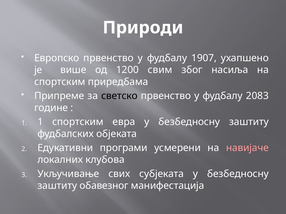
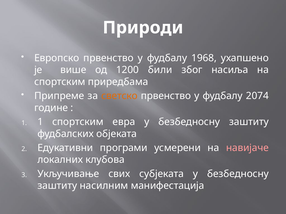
1907: 1907 -> 1968 (204, 58)
свим: свим -> били (160, 70)
светско colour: black -> orange (119, 96)
2083: 2083 -> 2074 (257, 96)
обавезног: обавезног -> насилним (104, 186)
